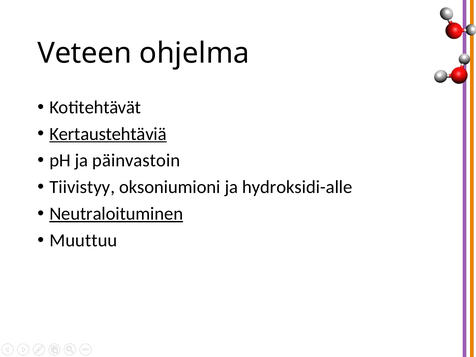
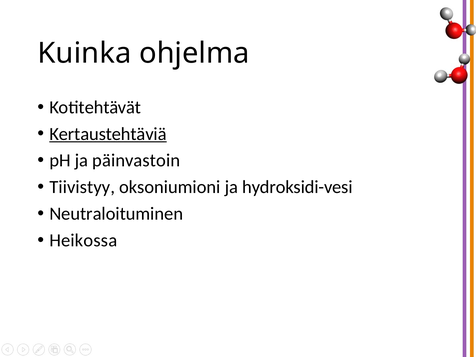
Veteen: Veteen -> Kuinka (84, 53)
hydroksidi-alle: hydroksidi-alle -> hydroksidi-vesi (297, 187)
Neutraloituminen underline: present -> none (116, 214)
Muuttuu: Muuttuu -> Heikossa (83, 240)
